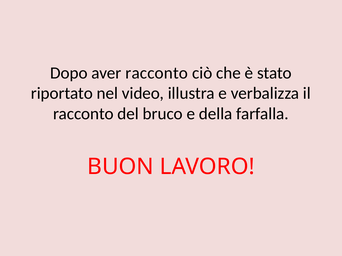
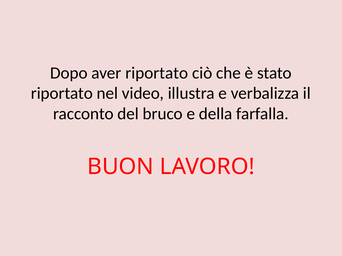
aver racconto: racconto -> riportato (157, 73)
